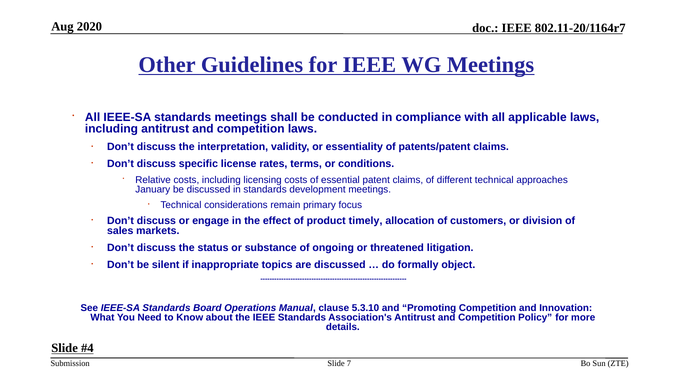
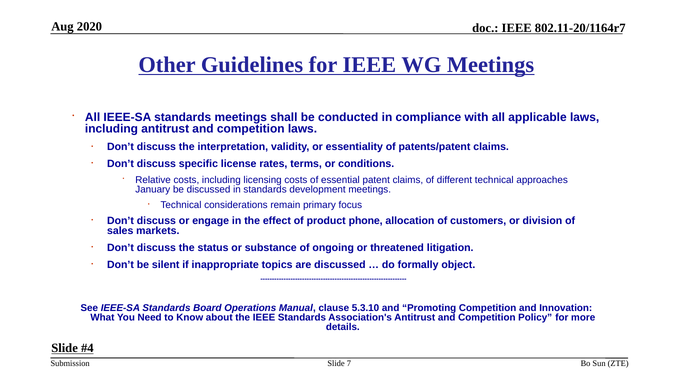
timely: timely -> phone (366, 221)
